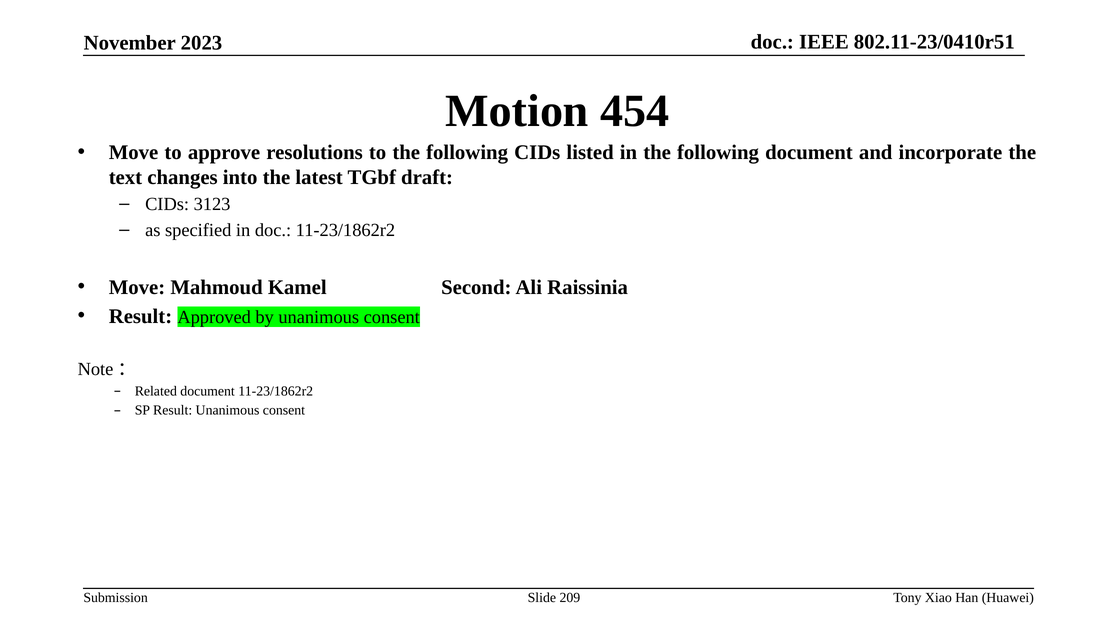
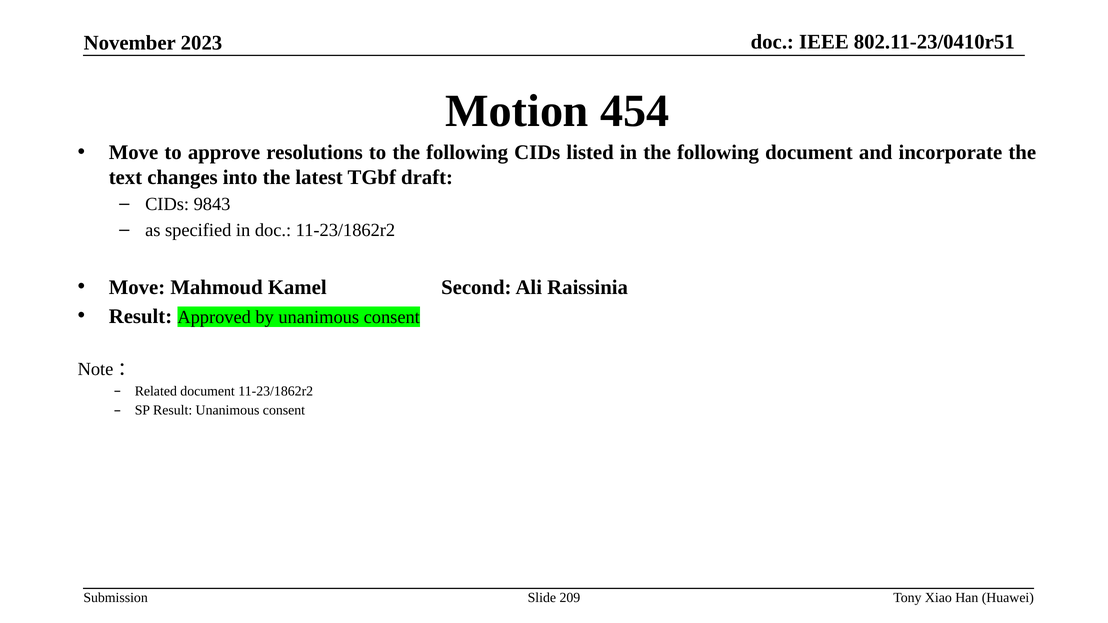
3123: 3123 -> 9843 (212, 204)
